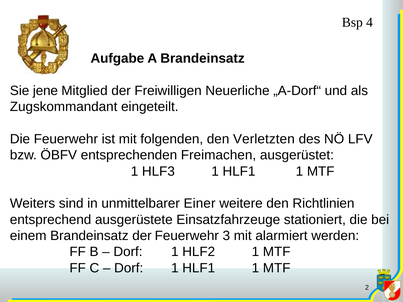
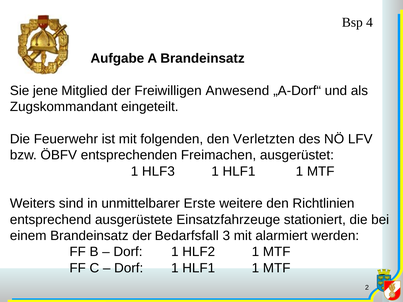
Neuerliche: Neuerliche -> Anwesend (237, 91)
Einer: Einer -> Erste (200, 204)
der Feuerwehr: Feuerwehr -> Bedarfsfall (187, 236)
